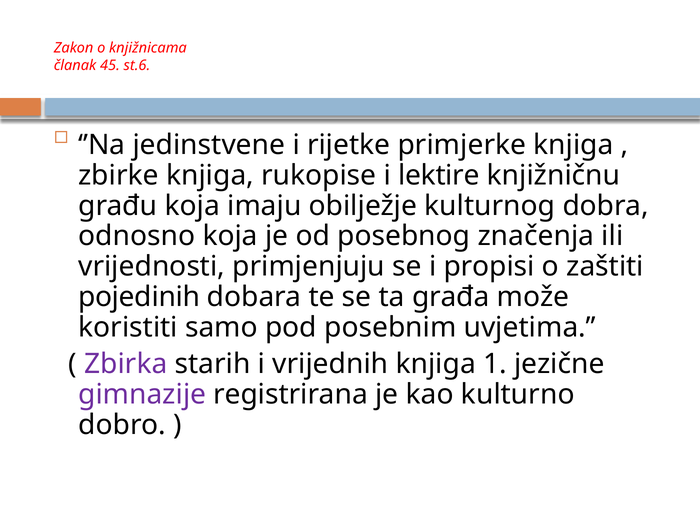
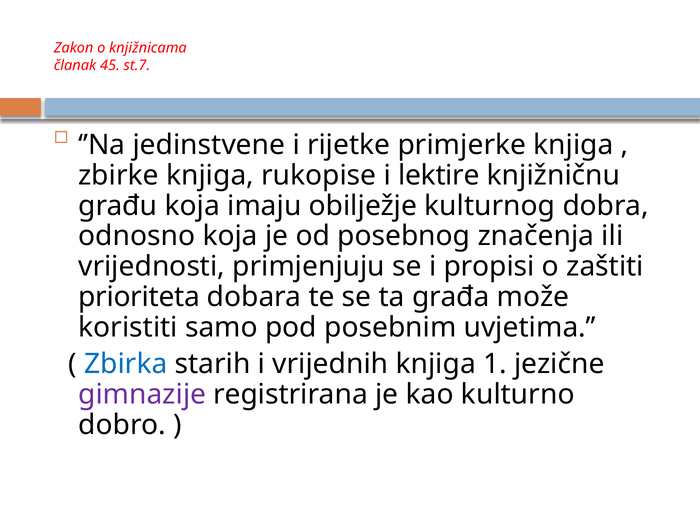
st.6: st.6 -> st.7 (137, 66)
pojedinih: pojedinih -> prioriteta (139, 297)
Zbirka colour: purple -> blue (126, 364)
